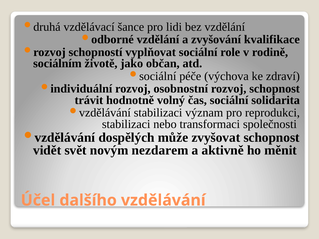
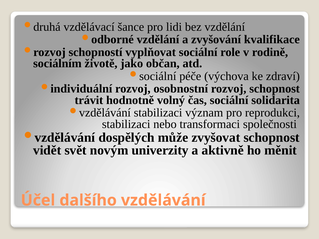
nezdarem: nezdarem -> univerzity (160, 150)
